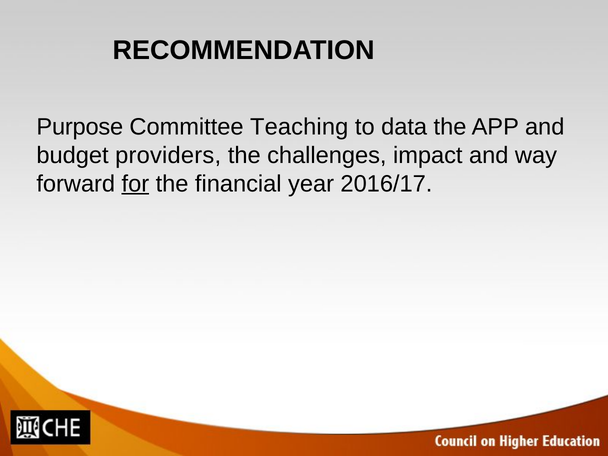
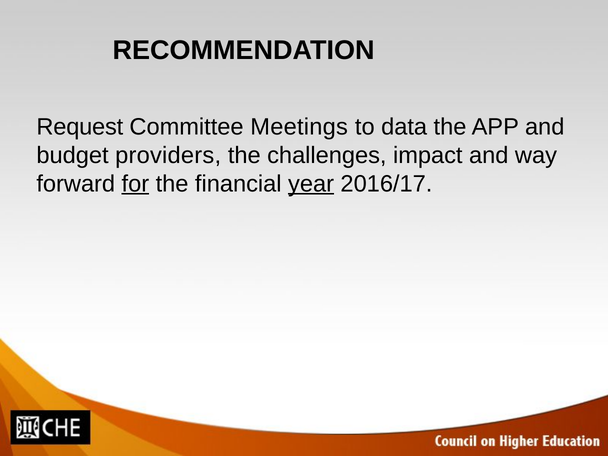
Purpose: Purpose -> Request (80, 127)
Teaching: Teaching -> Meetings (299, 127)
year underline: none -> present (311, 184)
